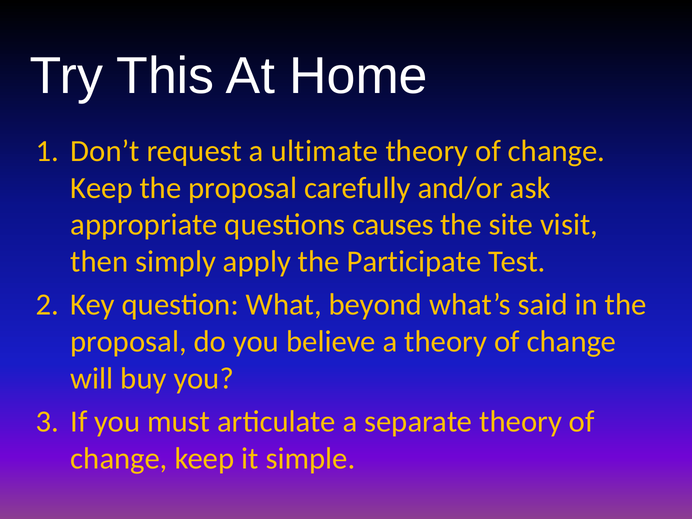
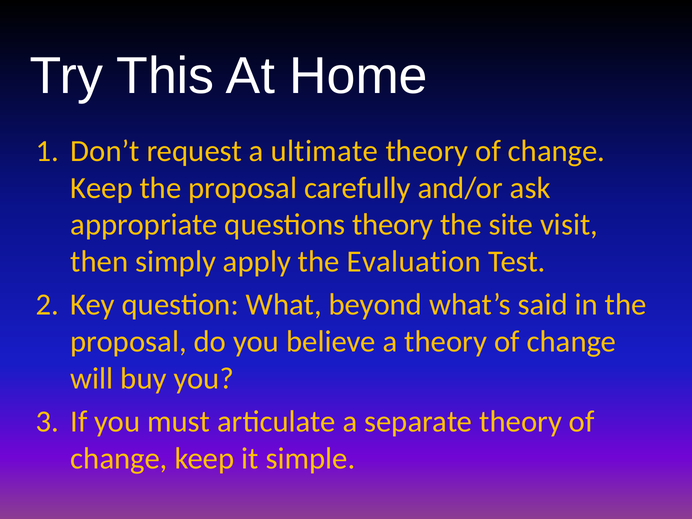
questions causes: causes -> theory (393, 225)
Participate: Participate -> Evaluation (414, 262)
